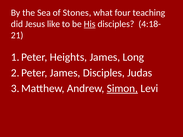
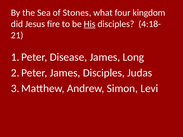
teaching: teaching -> kingdom (149, 13)
like: like -> fire (54, 24)
Heights: Heights -> Disease (68, 57)
Simon underline: present -> none (122, 89)
